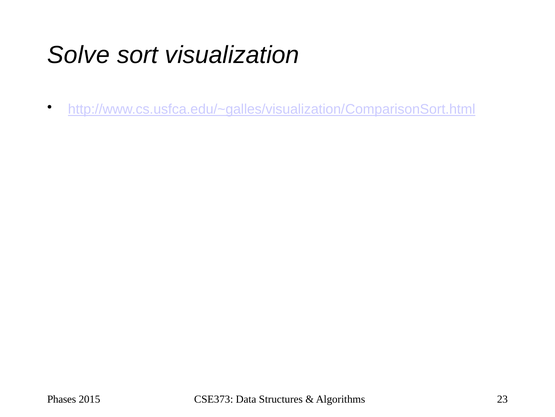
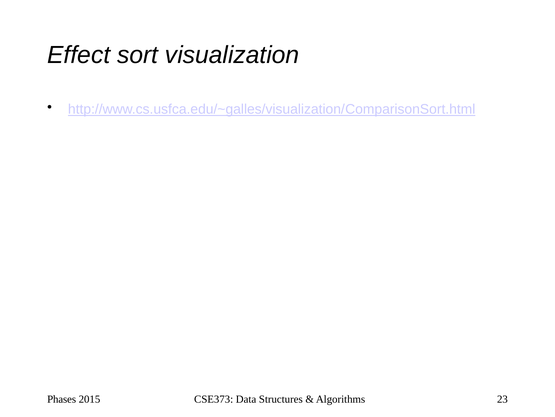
Solve: Solve -> Effect (79, 55)
